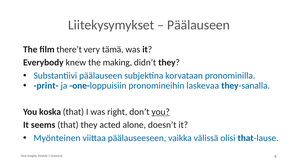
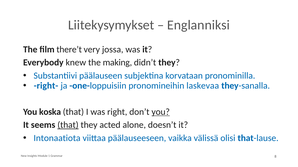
Päälauseen: Päälauseen -> Englanniksi (198, 25)
tämä: tämä -> jossa (113, 50)
print-: print- -> right- (46, 86)
that underline: none -> present (68, 125)
Myönteinen: Myönteinen -> Intonaatiota (57, 139)
